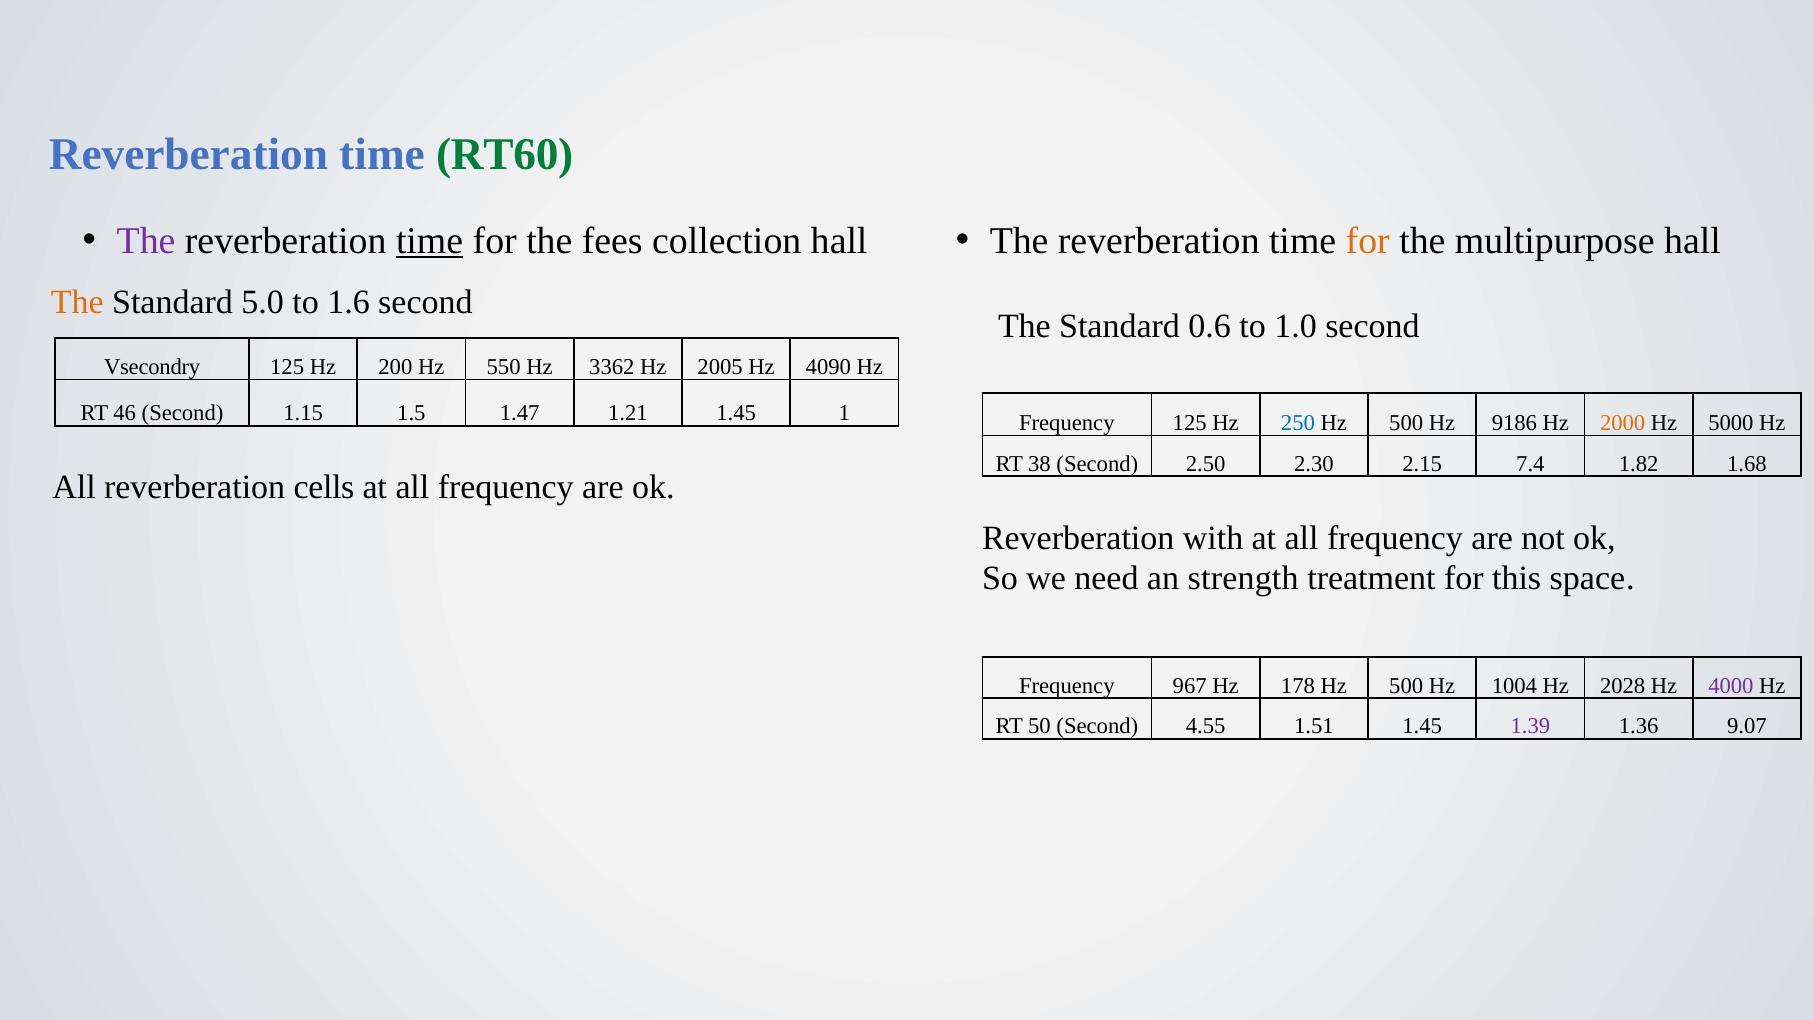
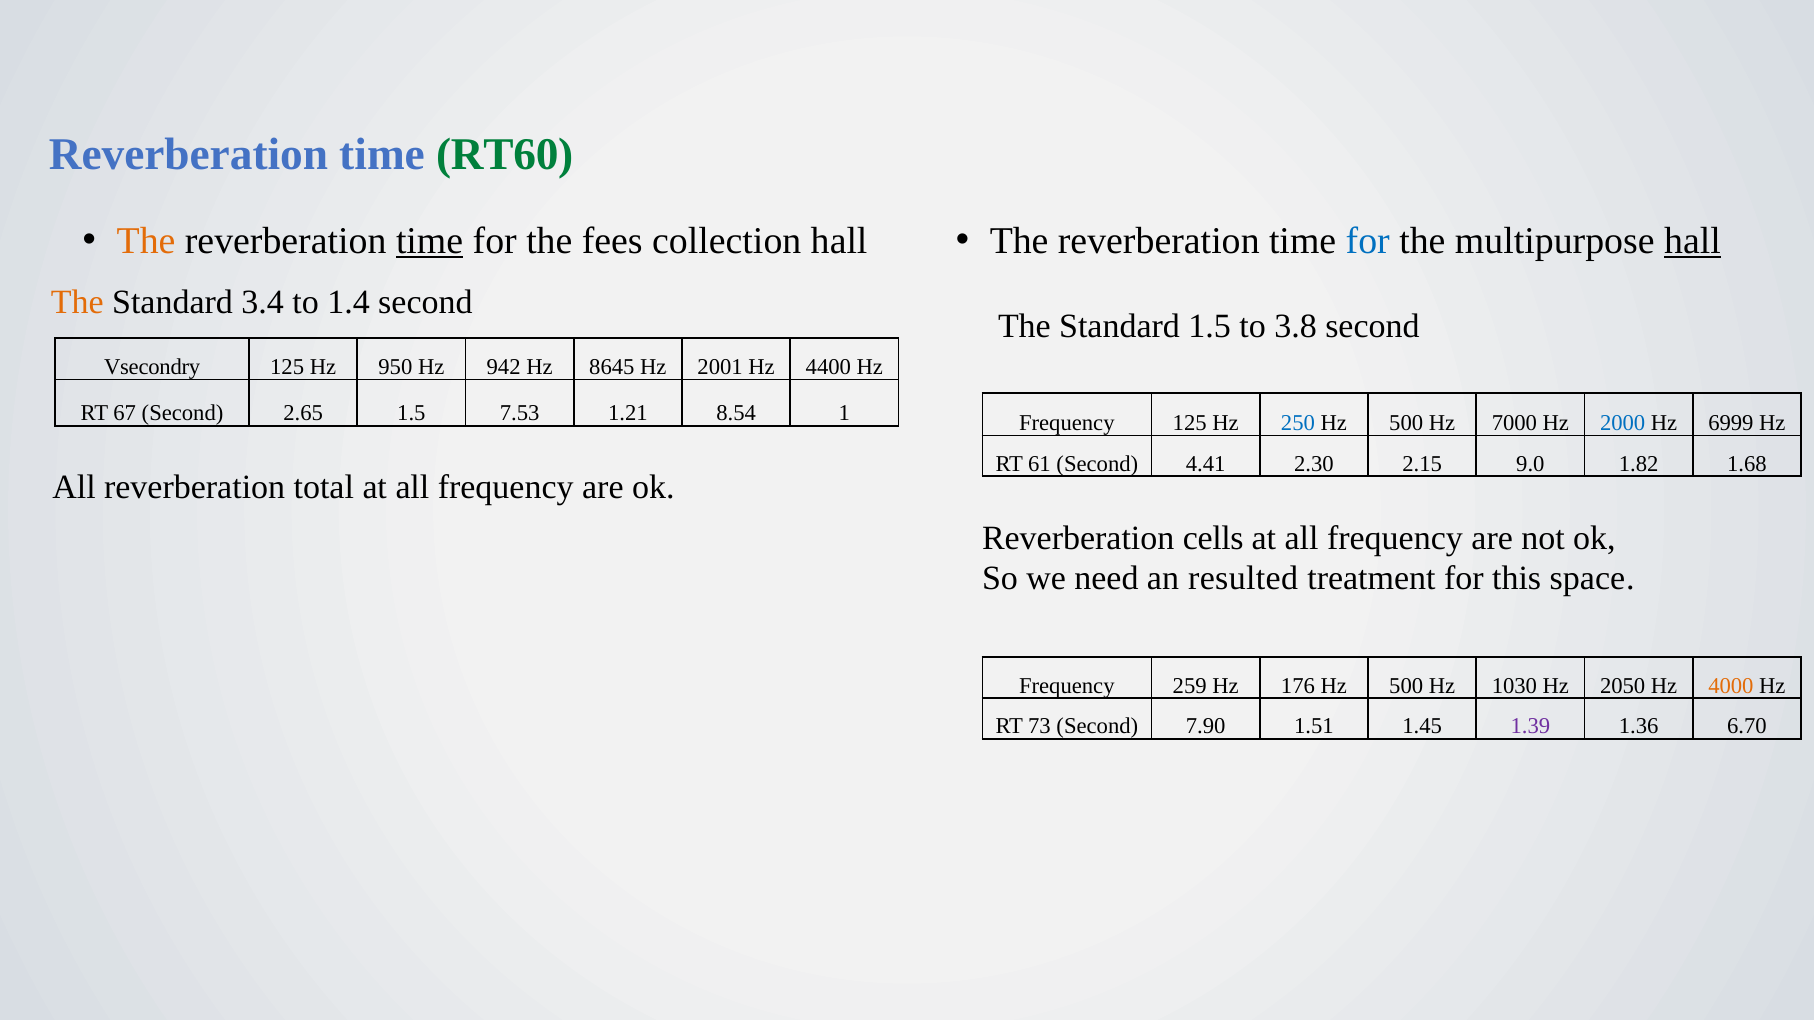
The colour: purple -> orange (146, 241)
for colour: orange -> blue (1368, 241)
hall underline: none -> present (1692, 241)
5.0: 5.0 -> 3.4 (263, 303)
1.6: 1.6 -> 1.4 (349, 303)
Standard 0.6: 0.6 -> 1.5 (1210, 326)
1.0: 1.0 -> 3.8 (1296, 326)
200: 200 -> 950 (395, 367)
550: 550 -> 942 (504, 367)
3362: 3362 -> 8645 (612, 367)
2005: 2005 -> 2001 (720, 367)
4090: 4090 -> 4400 (828, 367)
46: 46 -> 67 (125, 413)
1.15: 1.15 -> 2.65 (303, 413)
1.47: 1.47 -> 7.53 (520, 413)
1.21 1.45: 1.45 -> 8.54 (736, 413)
9186: 9186 -> 7000 (1514, 423)
2000 colour: orange -> blue (1623, 423)
5000: 5000 -> 6999 (1731, 423)
38: 38 -> 61 (1039, 464)
2.50: 2.50 -> 4.41 (1206, 464)
7.4: 7.4 -> 9.0 (1530, 464)
cells: cells -> total (324, 487)
with: with -> cells (1213, 538)
strength: strength -> resulted (1243, 579)
967: 967 -> 259 (1190, 686)
178: 178 -> 176 (1298, 686)
1004: 1004 -> 1030 (1514, 686)
2028: 2028 -> 2050 (1623, 686)
4000 colour: purple -> orange (1731, 686)
50: 50 -> 73 (1039, 727)
4.55: 4.55 -> 7.90 (1206, 727)
9.07: 9.07 -> 6.70 (1747, 727)
